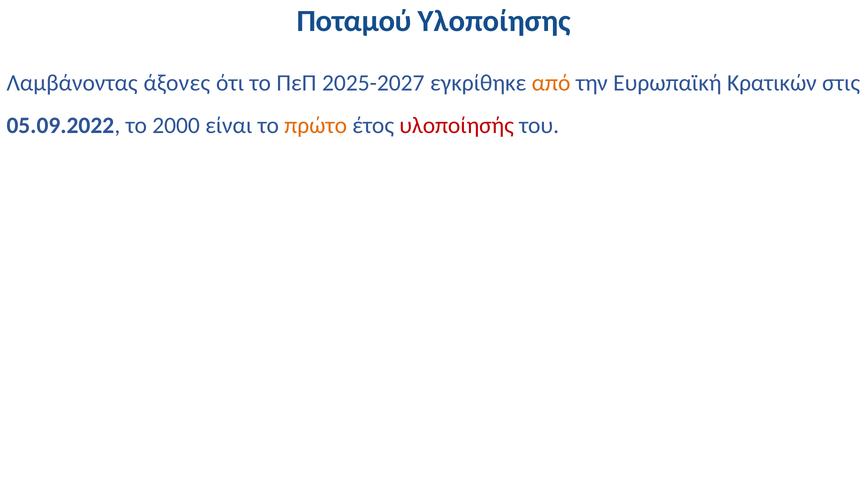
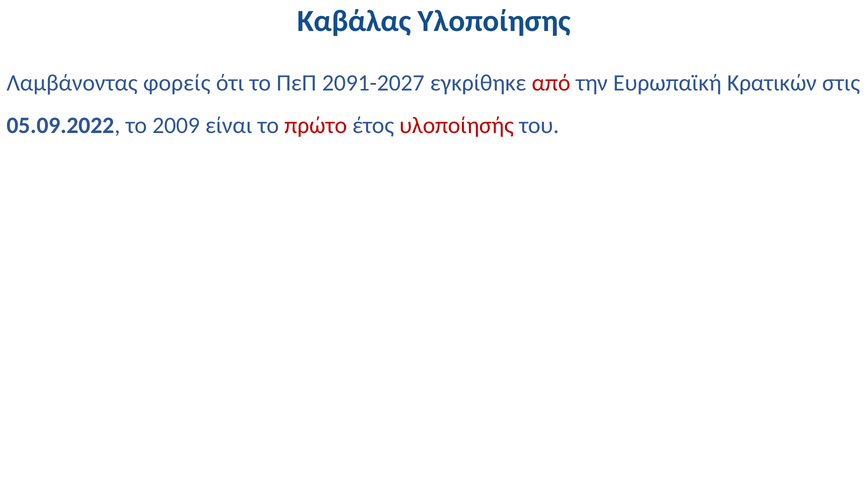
Ποταμού: Ποταμού -> Καβάλας (354, 21)
άξονες: άξονες -> φορείς (177, 83)
2025-2027: 2025-2027 -> 2091-2027 (373, 83)
από colour: orange -> red (551, 83)
2000: 2000 -> 2009 (176, 126)
πρώτο colour: orange -> red (316, 126)
